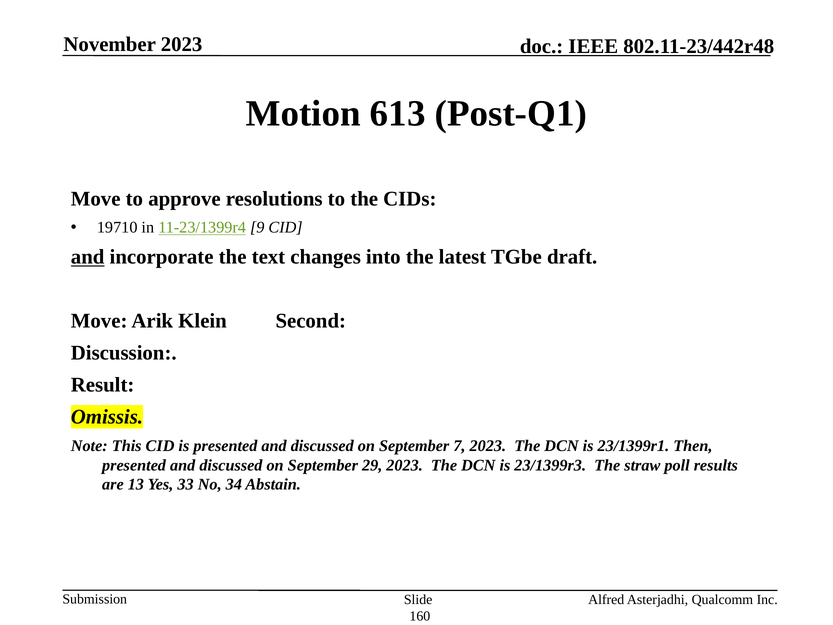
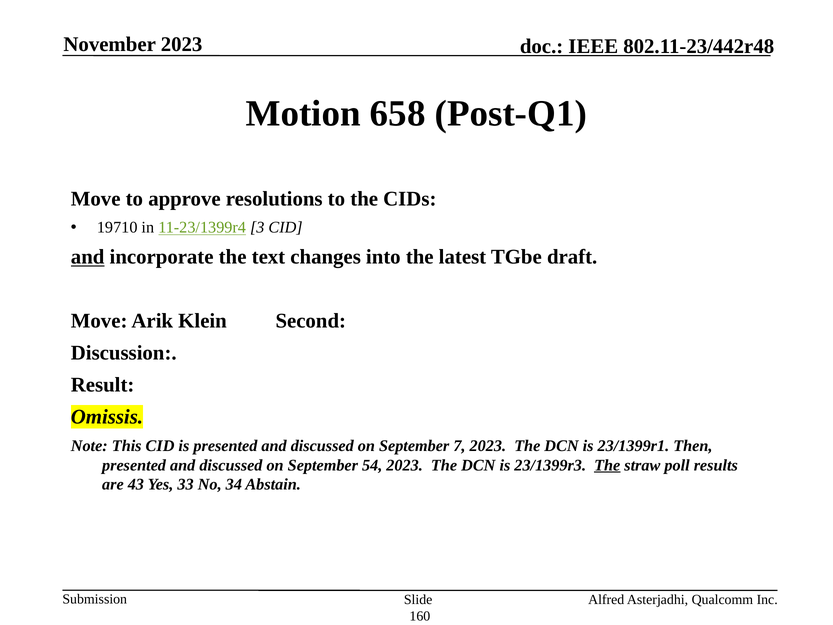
613: 613 -> 658 (398, 114)
9: 9 -> 3 (257, 227)
29: 29 -> 54 (372, 465)
The underline: none -> present (607, 465)
13: 13 -> 43 (136, 484)
